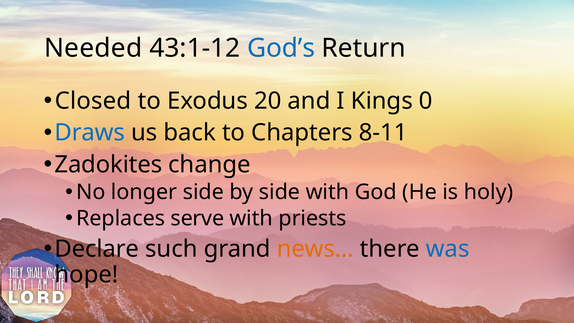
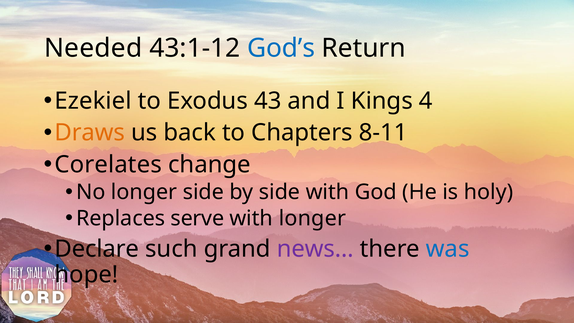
Closed: Closed -> Ezekiel (93, 101)
20: 20 -> 43 (268, 101)
0: 0 -> 4 (426, 101)
Draws colour: blue -> orange (90, 133)
Zadokites: Zadokites -> Corelates (108, 164)
with priests: priests -> longer (312, 218)
news… colour: orange -> purple (315, 249)
